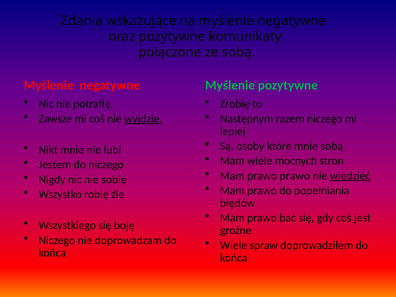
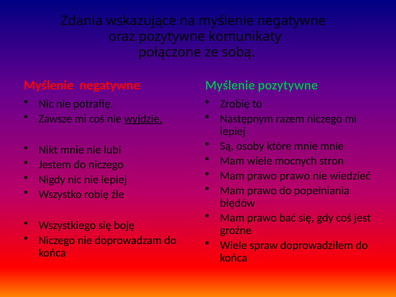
mnie sobą: sobą -> mnie (332, 146)
wiedzieć underline: present -> none (350, 176)
nie sobie: sobie -> lepiej (114, 180)
